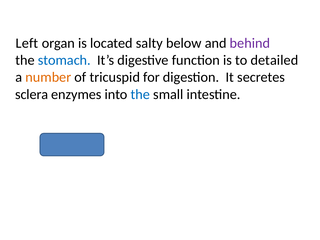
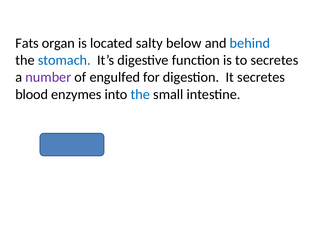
Left: Left -> Fats (27, 43)
behind colour: purple -> blue (250, 43)
to detailed: detailed -> secretes (274, 60)
number colour: orange -> purple (48, 77)
tricuspid: tricuspid -> engulfed (115, 77)
sclera: sclera -> blood (32, 94)
